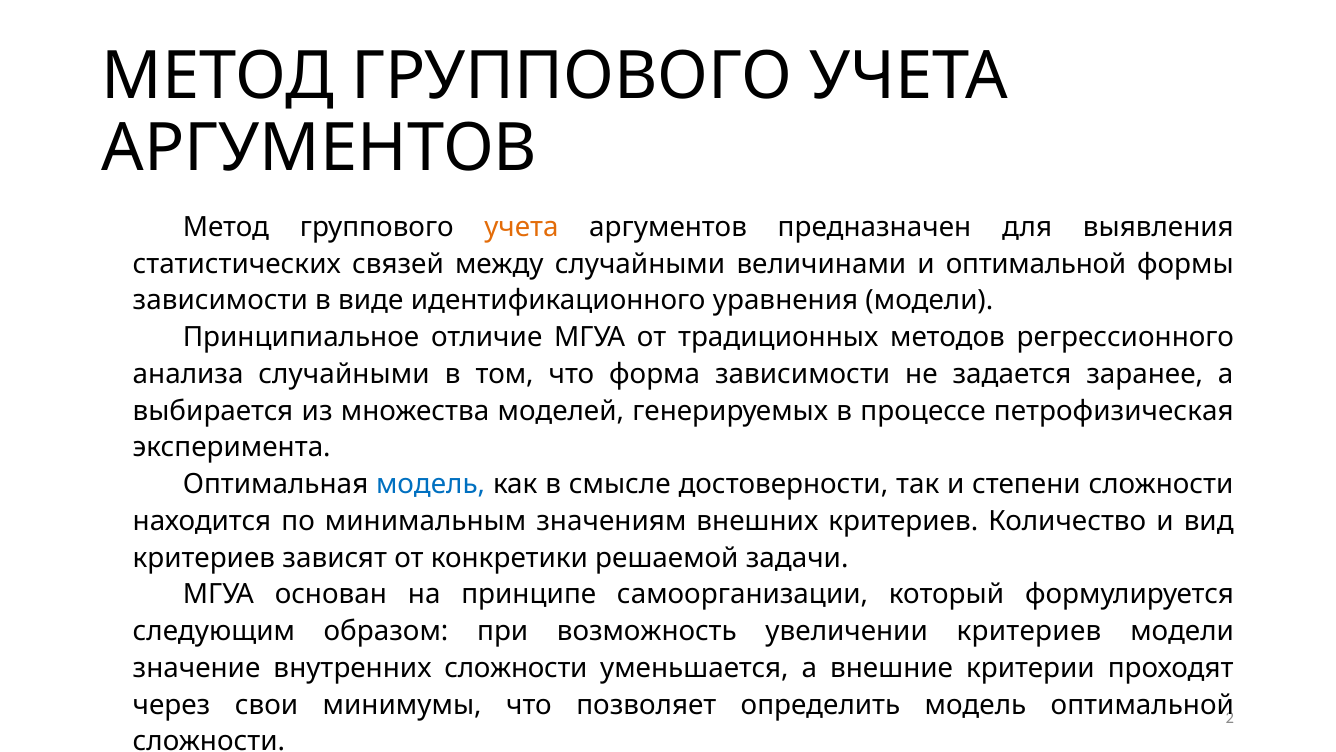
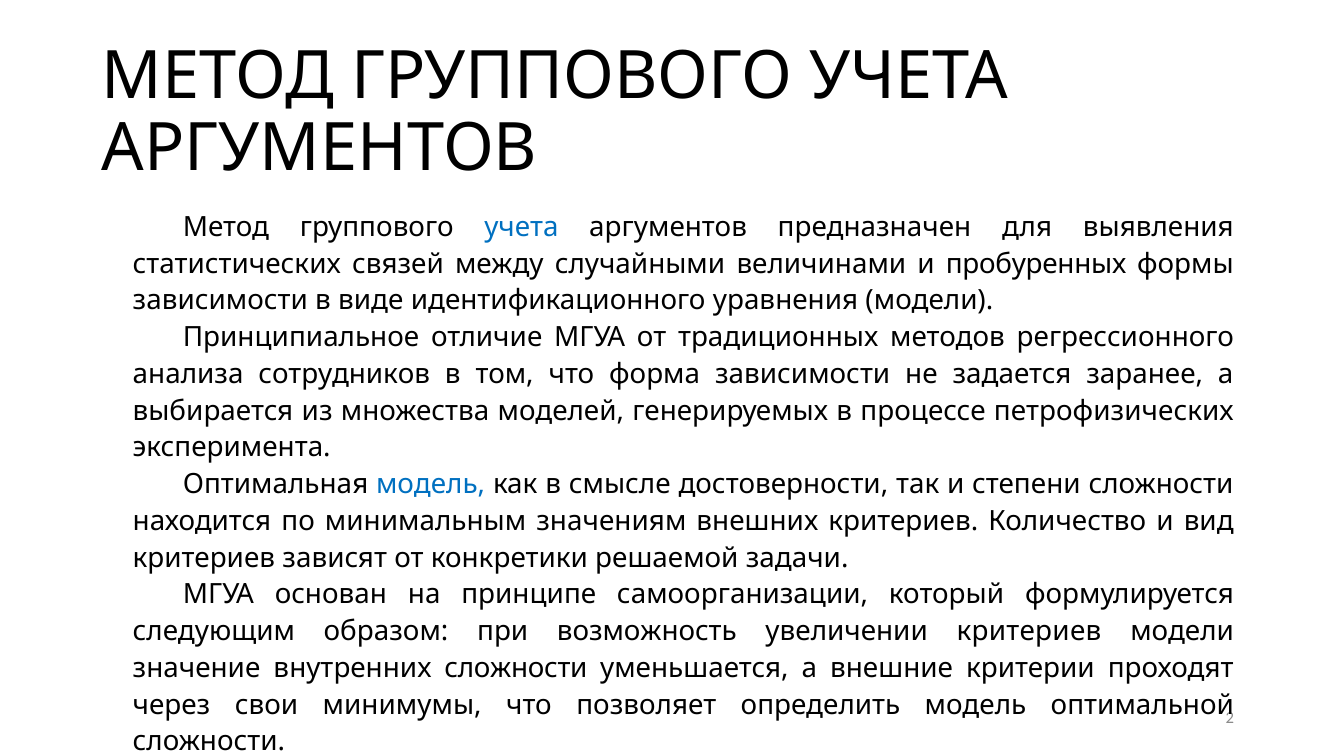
учета colour: orange -> blue (521, 227)
и оптимальной: оптимальной -> пробуренных (1036, 264)
анализа случайными: случайными -> сотрудников (344, 374)
петрофизическая: петрофизическая -> петрофизических (1114, 411)
